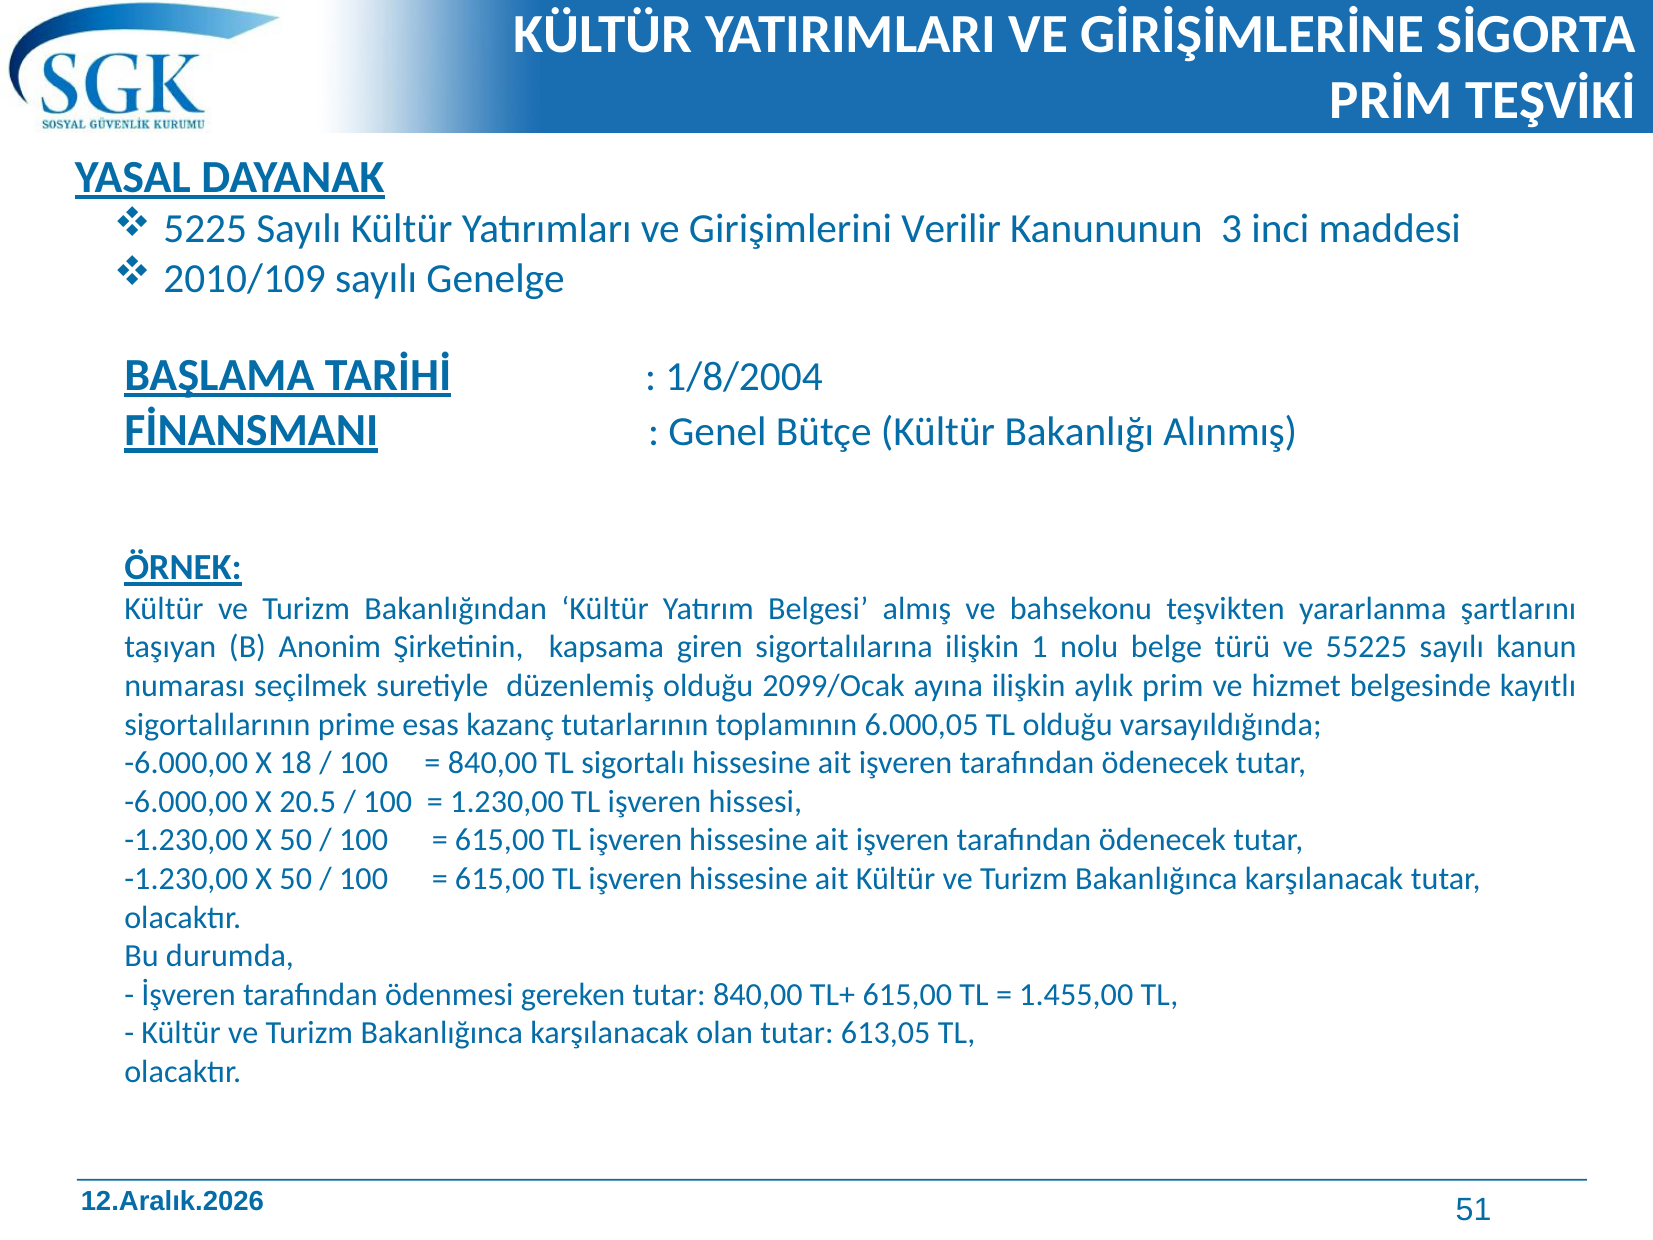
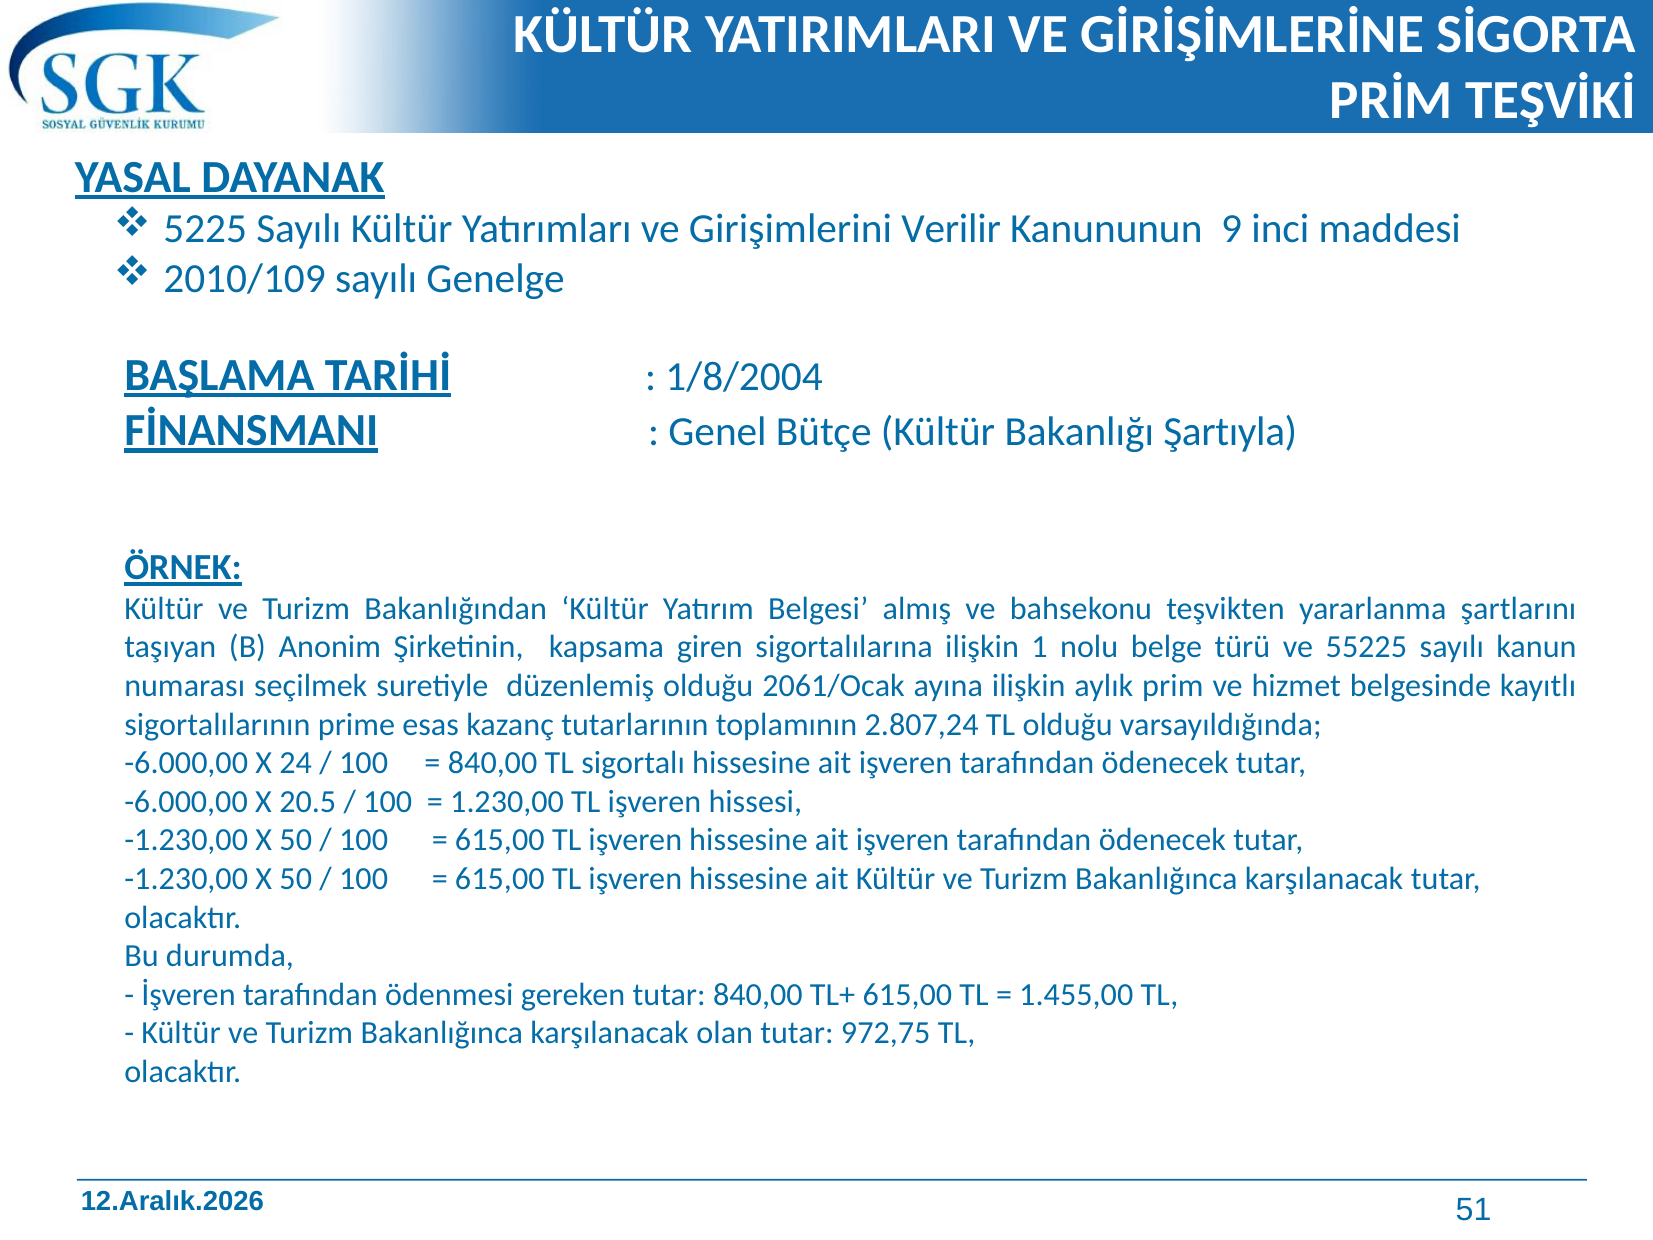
3: 3 -> 9 (1232, 229)
Alınmış: Alınmış -> Şartıyla (1230, 432)
2099/Ocak: 2099/Ocak -> 2061/Ocak (834, 686)
6.000,05: 6.000,05 -> 2.807,24 (922, 724)
18: 18 -> 24 (296, 763)
613,05: 613,05 -> 972,75 (886, 1033)
